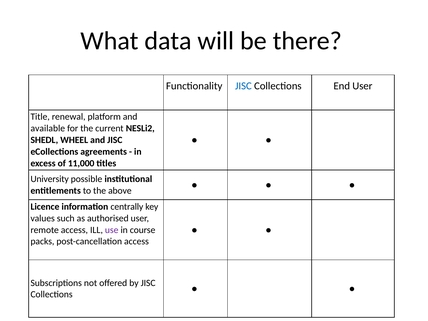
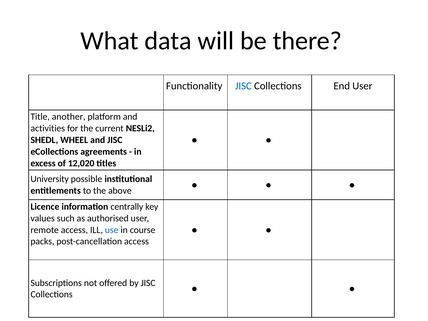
renewal: renewal -> another (69, 117)
available: available -> activities (48, 128)
11,000: 11,000 -> 12,020 (81, 163)
use colour: purple -> blue (112, 230)
